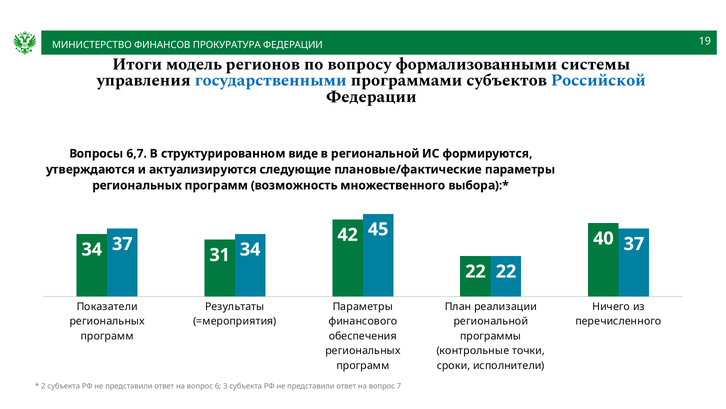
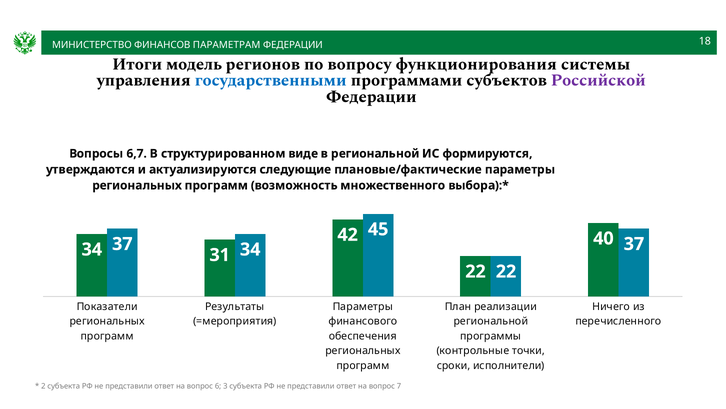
ПРОКУРАТУРА: ПРОКУРАТУРА -> ПАРАМЕТРАМ (227, 45)
19: 19 -> 18 (705, 41)
формализованными: формализованными -> функционирования (476, 64)
Российской colour: blue -> purple (598, 80)
